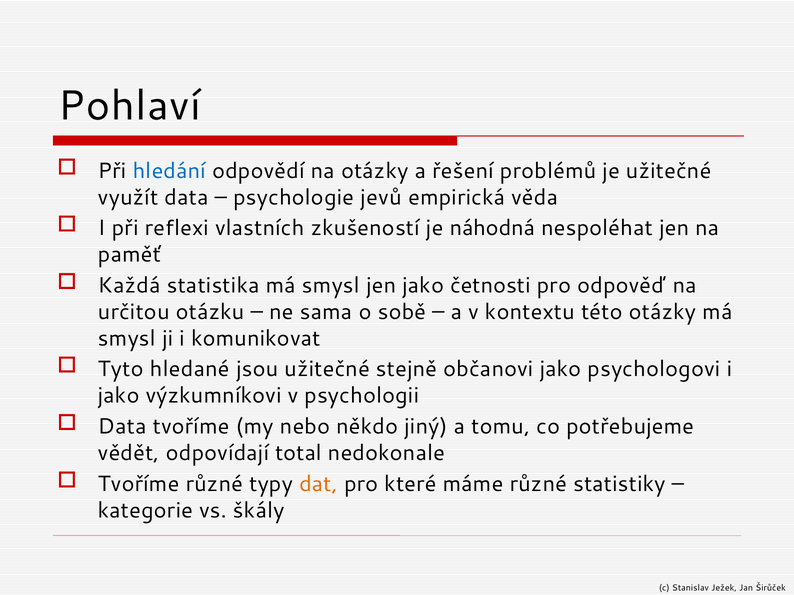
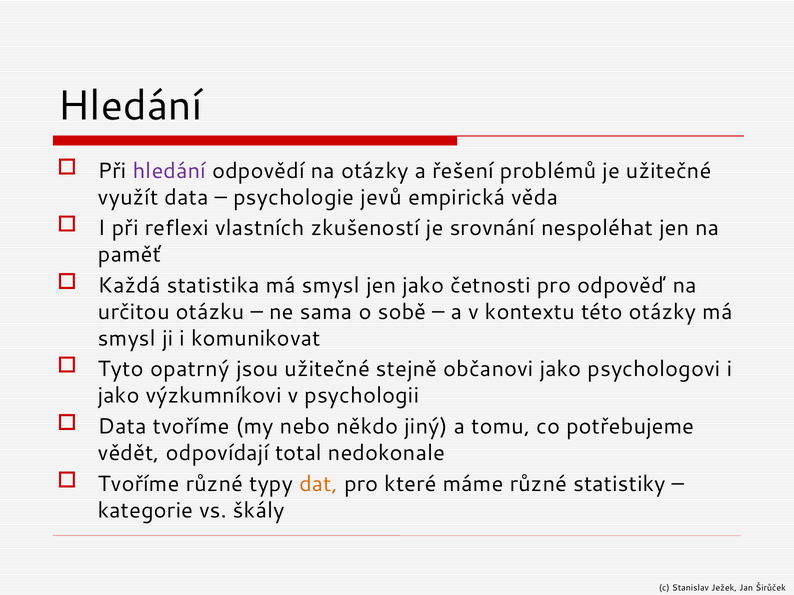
Pohlaví: Pohlaví -> Hledání (130, 106)
hledání colour: blue -> purple (169, 171)
náhodná: náhodná -> srovnání (492, 228)
hledané: hledané -> opatrný (190, 369)
